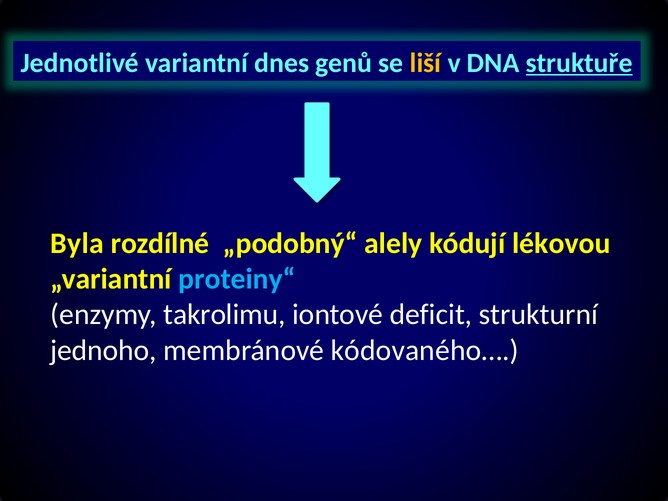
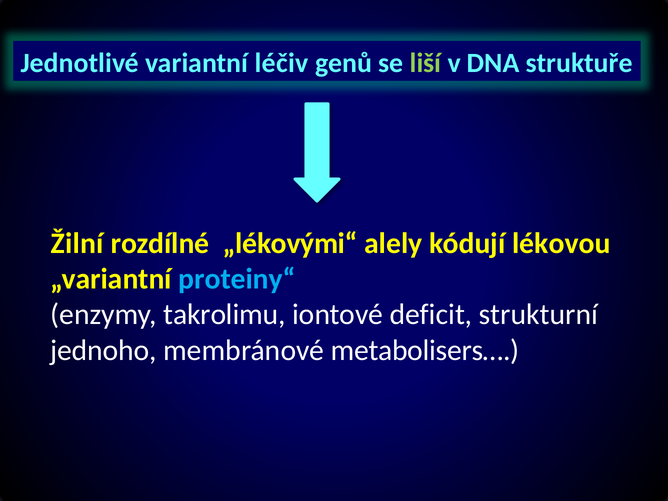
dnes: dnes -> léčiv (282, 63)
liší colour: yellow -> light green (425, 63)
struktuře underline: present -> none (579, 63)
Byla: Byla -> Žilní (77, 243)
„podobný“: „podobný“ -> „lékovými“ (290, 243)
kódovaného…: kódovaného… -> metabolisers… (425, 350)
